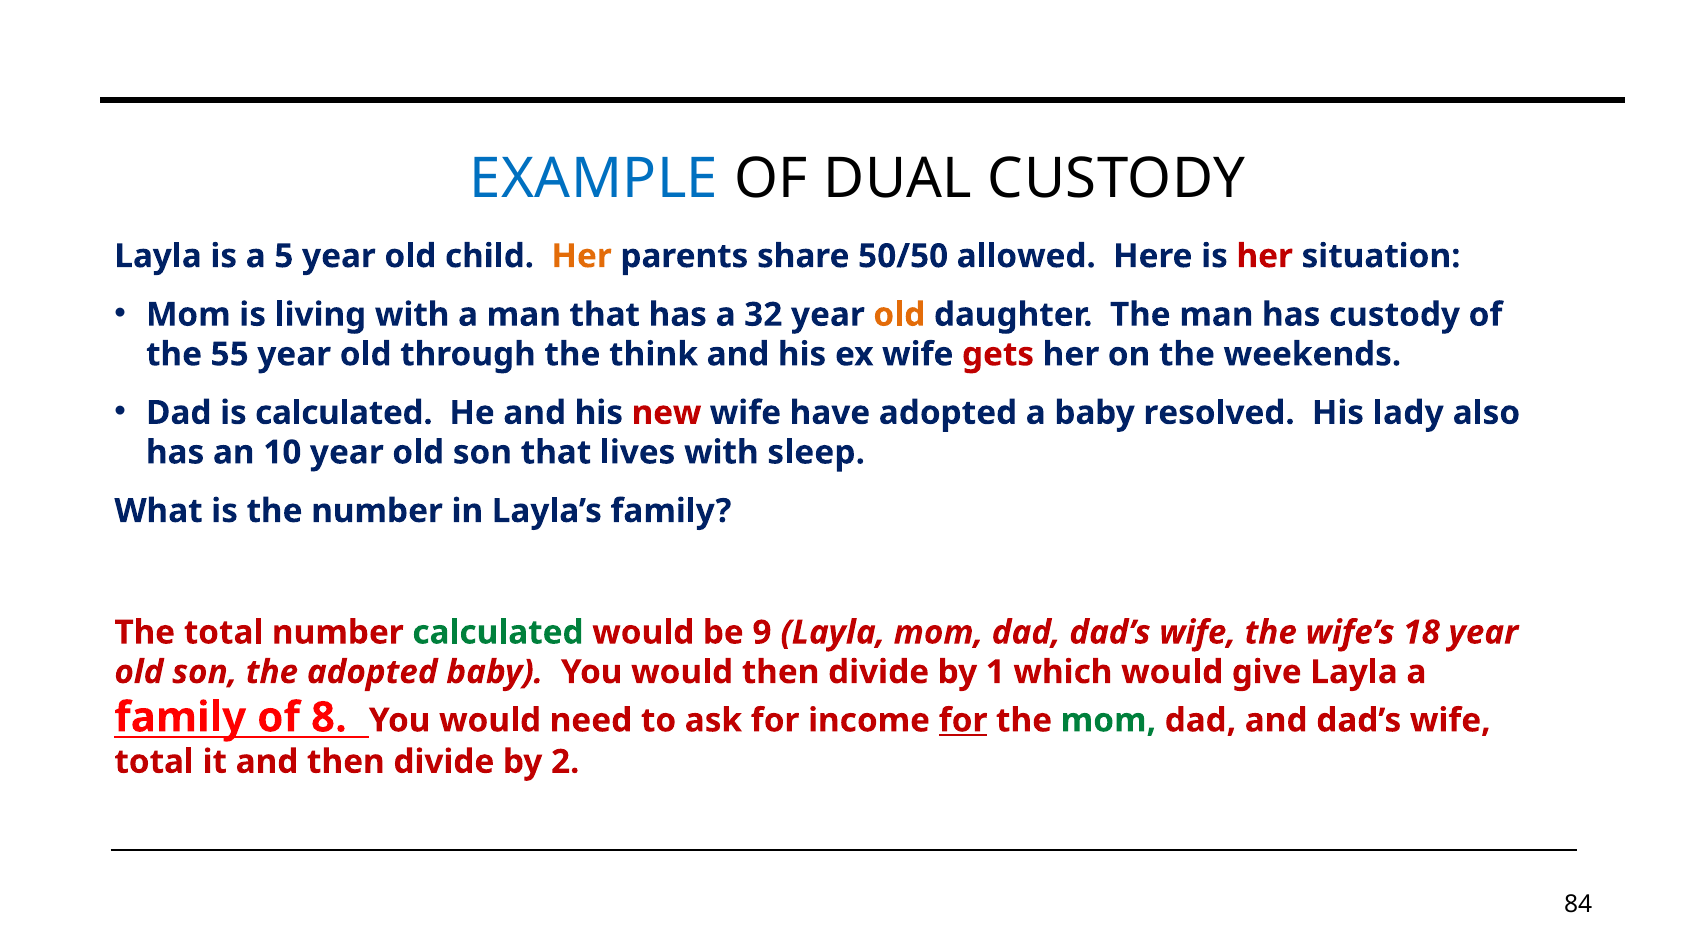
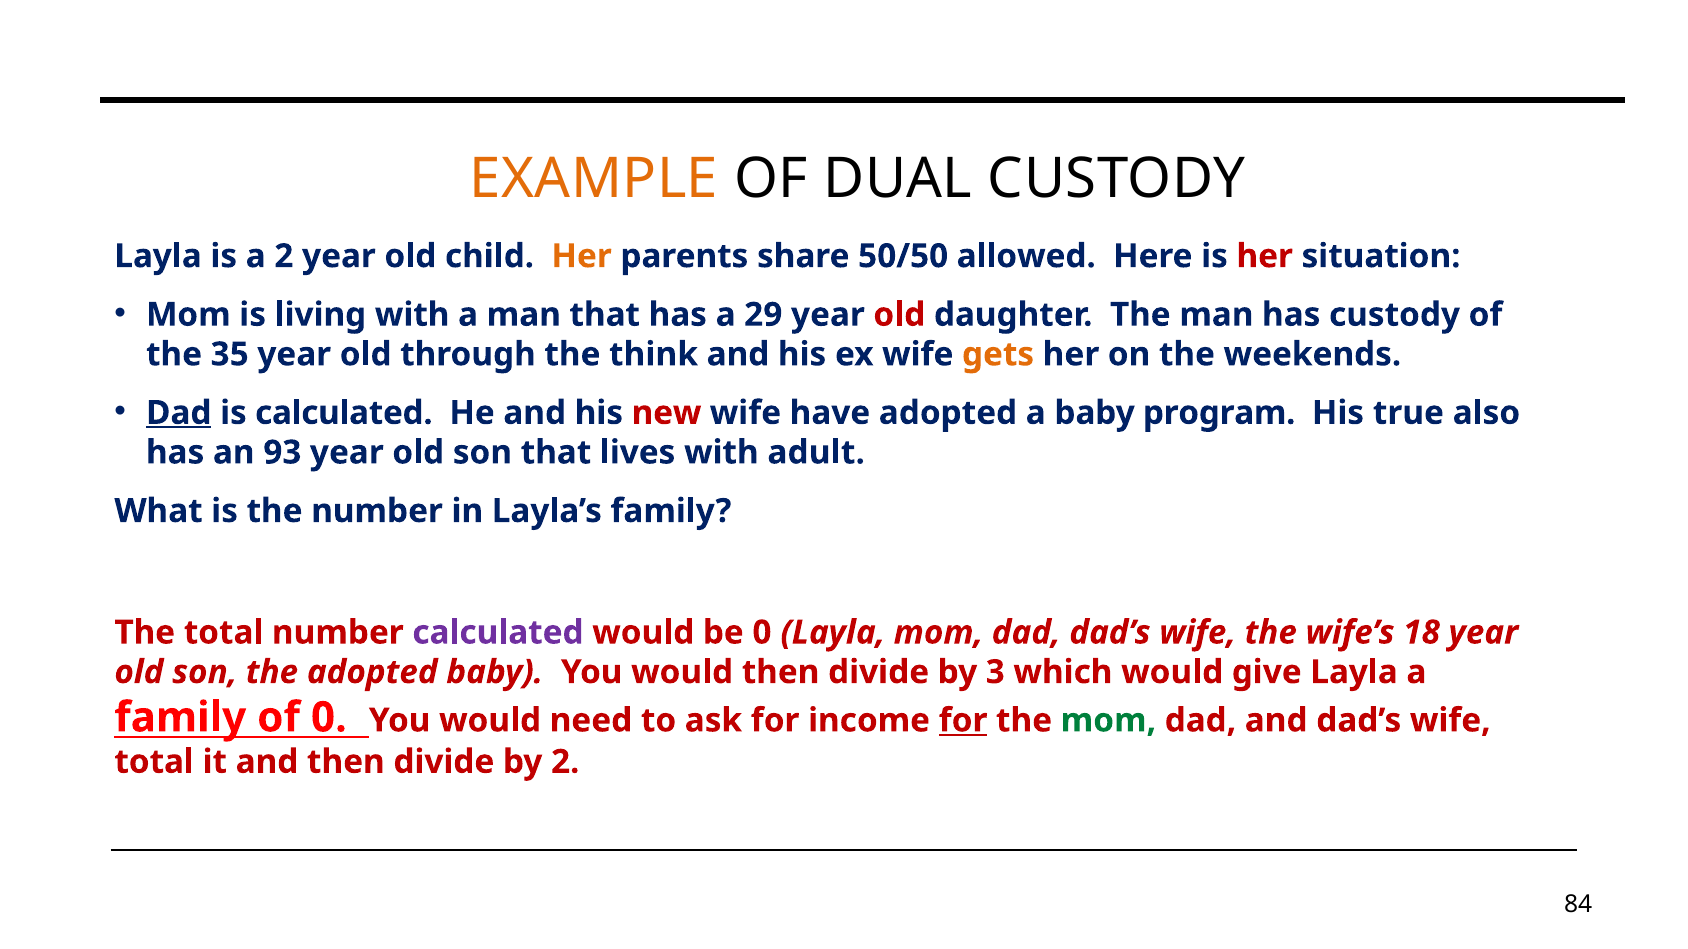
EXAMPLE colour: blue -> orange (594, 179)
a 5: 5 -> 2 (284, 256)
32: 32 -> 29 (763, 315)
old colour: orange -> red (899, 315)
55: 55 -> 35 (230, 355)
gets colour: red -> orange (998, 355)
Dad underline: none -> present (179, 413)
resolved: resolved -> program (1219, 413)
lady: lady -> true (1408, 413)
10: 10 -> 93 (282, 453)
sleep: sleep -> adult (816, 453)
calculated colour: green -> purple (498, 633)
be 9: 9 -> 0 (762, 633)
1: 1 -> 3 (995, 672)
of 8: 8 -> 0 (329, 718)
